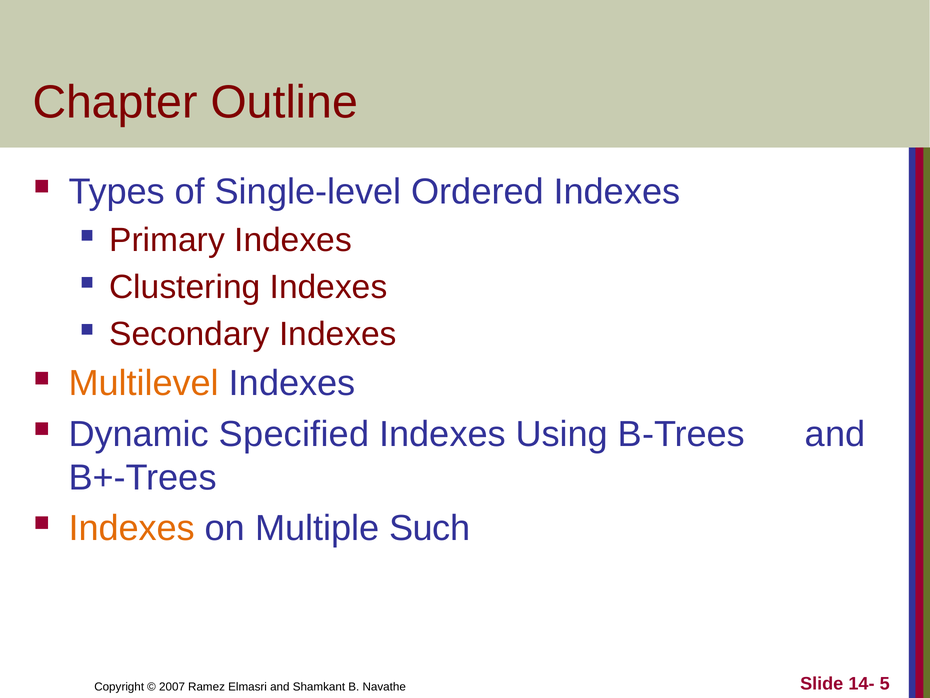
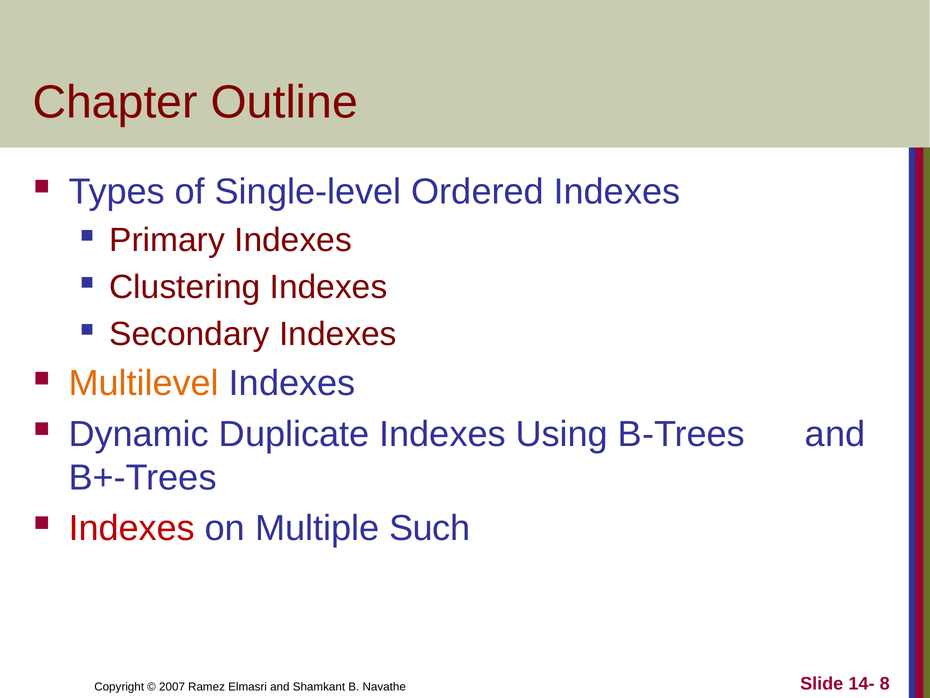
Specified: Specified -> Duplicate (294, 434)
Indexes colour: orange -> red (132, 528)
5: 5 -> 8 (885, 683)
